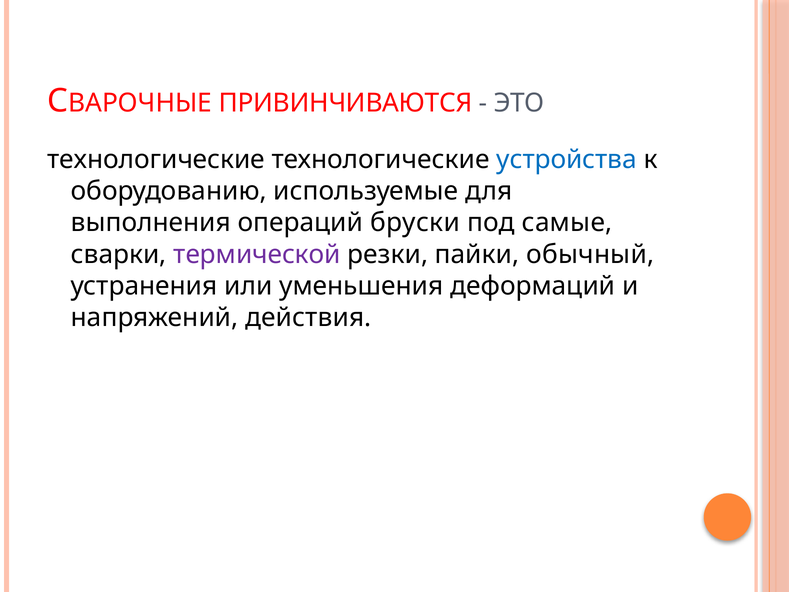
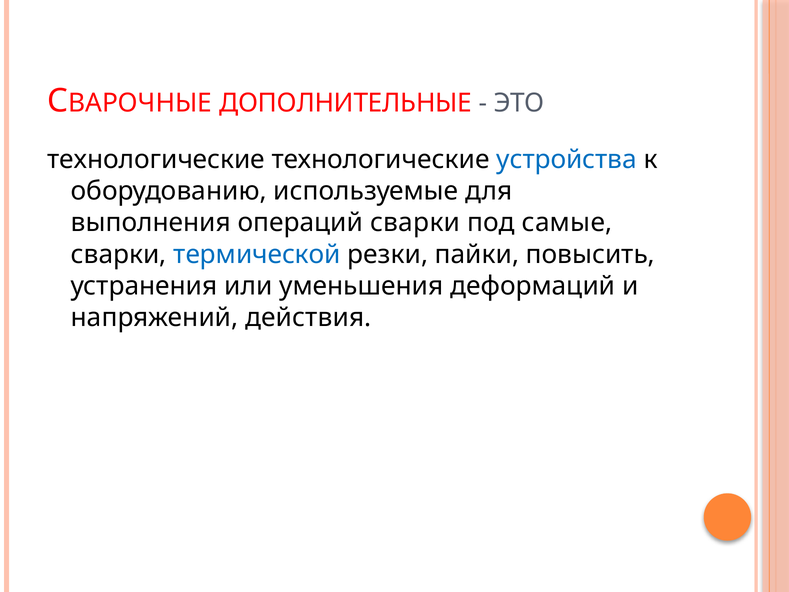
ПРИВИНЧИВАЮТСЯ: ПРИВИНЧИВАЮТСЯ -> ДОПОЛНИТЕЛЬНЫЕ (346, 103)
операций бруски: бруски -> сварки (415, 223)
термической colour: purple -> blue (257, 254)
обычный: обычный -> повысить (590, 254)
